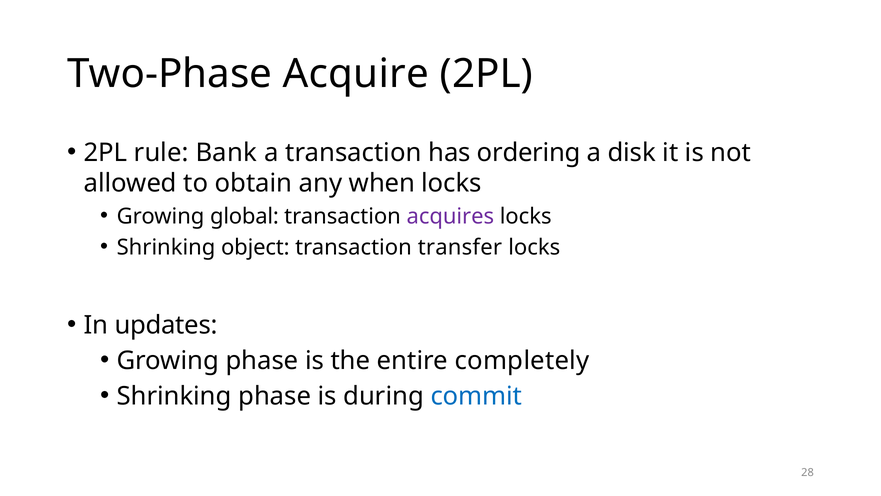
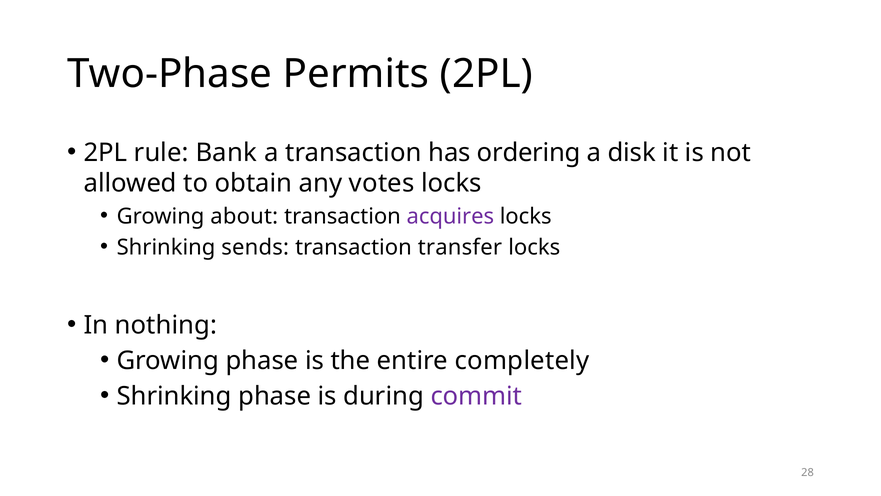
Acquire: Acquire -> Permits (356, 74)
when: when -> votes (382, 183)
global: global -> about (244, 216)
object: object -> sends (255, 247)
updates: updates -> nothing (166, 325)
commit colour: blue -> purple (476, 396)
